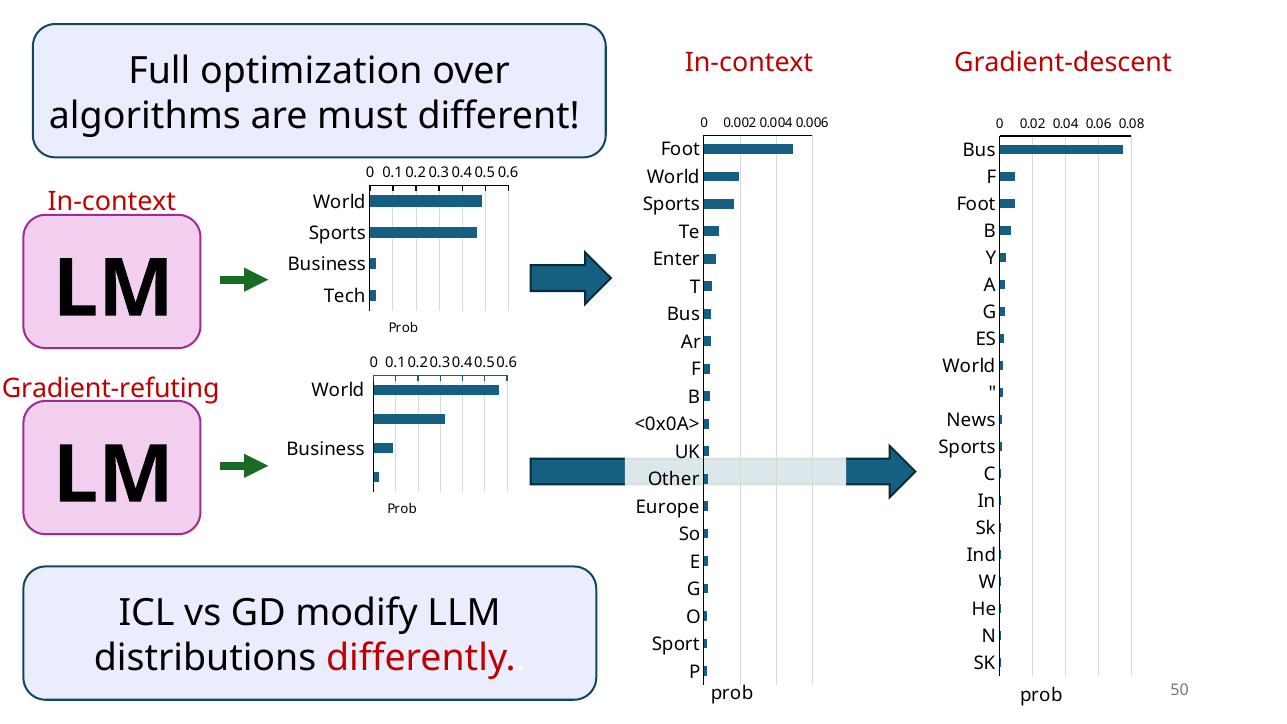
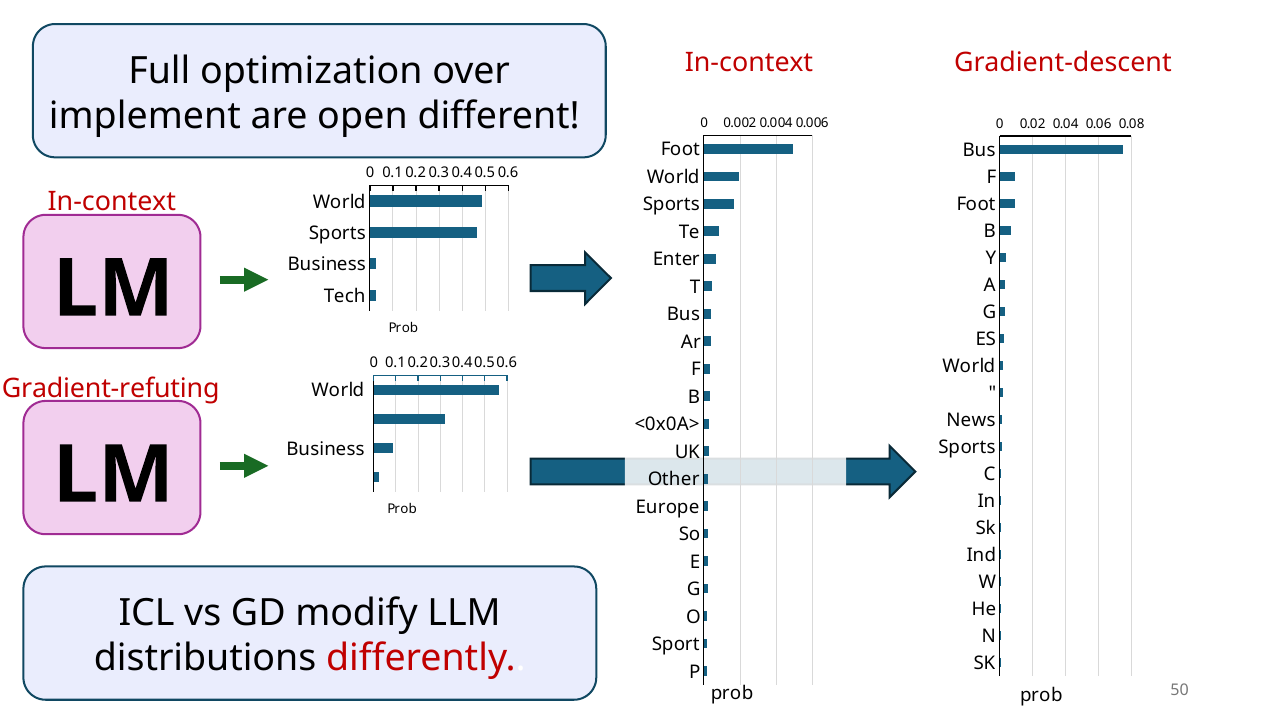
algorithms: algorithms -> implement (145, 116)
must: must -> open (363, 116)
